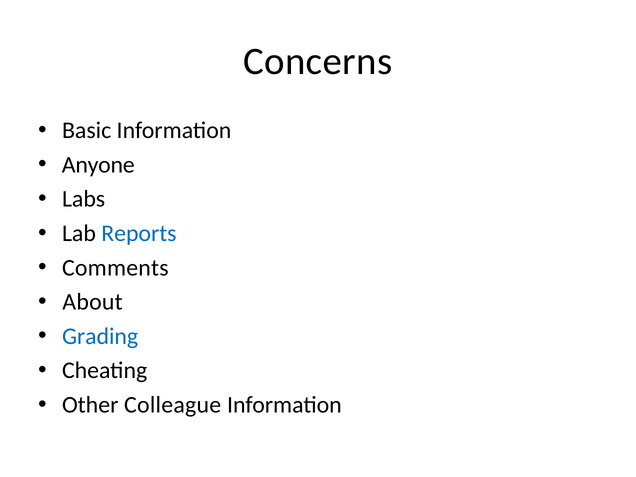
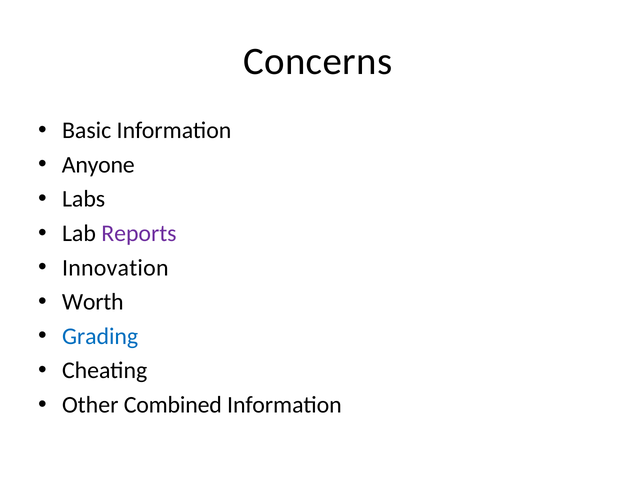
Reports colour: blue -> purple (139, 233)
Comments: Comments -> Innovation (115, 268)
About: About -> Worth (93, 302)
Colleague: Colleague -> Combined (173, 405)
